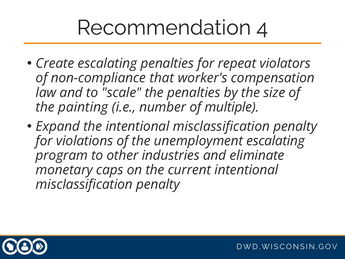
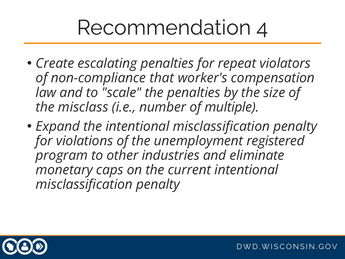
painting: painting -> misclass (83, 107)
unemployment escalating: escalating -> registered (276, 141)
